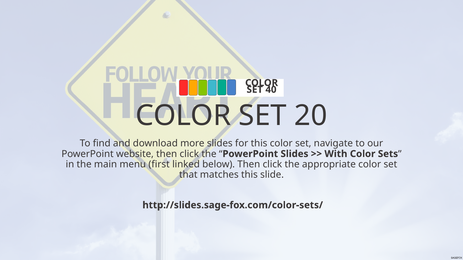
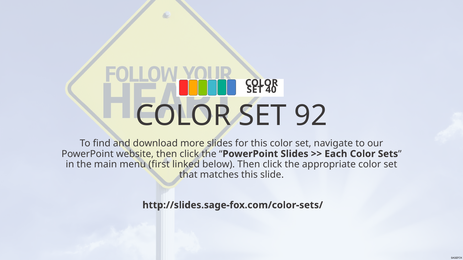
20: 20 -> 92 (311, 116)
With: With -> Each (336, 154)
